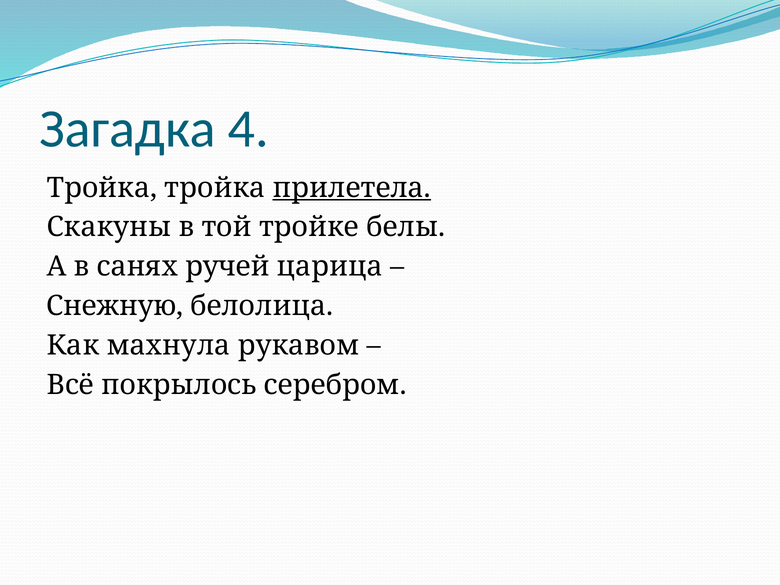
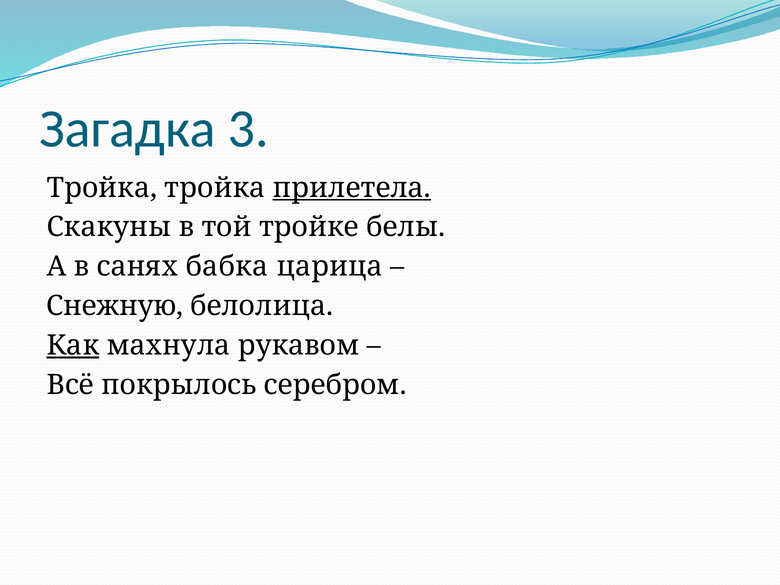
4: 4 -> 3 (248, 129)
ручей: ручей -> бабка (227, 267)
Как underline: none -> present (73, 345)
